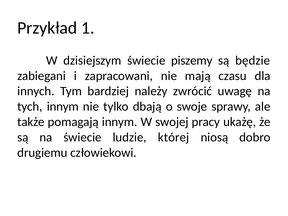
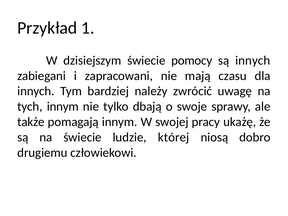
piszemy: piszemy -> pomocy (192, 60)
są będzie: będzie -> innych (253, 60)
